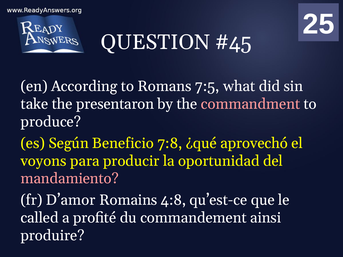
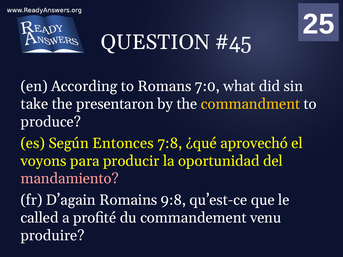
7:5: 7:5 -> 7:0 (207, 86)
commandment colour: pink -> yellow (251, 104)
Beneficio: Beneficio -> Entonces (123, 143)
D’amor: D’amor -> D’again (71, 200)
4:8: 4:8 -> 9:8 (173, 200)
ainsi: ainsi -> venu (266, 218)
